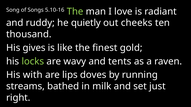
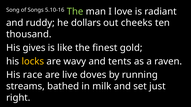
quietly: quietly -> dollars (86, 23)
locks colour: light green -> yellow (33, 62)
with: with -> race (33, 75)
lips: lips -> live (70, 75)
